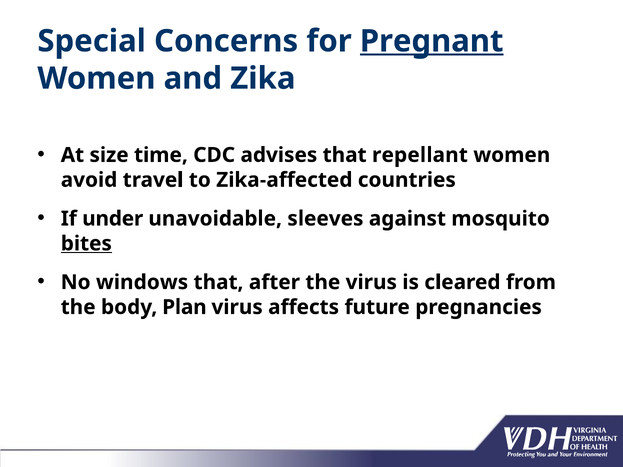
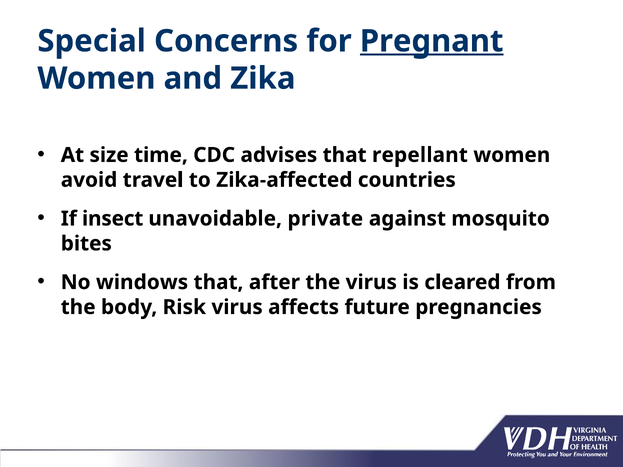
under: under -> insect (113, 219)
sleeves: sleeves -> private (325, 219)
bites underline: present -> none (86, 244)
Plan: Plan -> Risk (184, 307)
